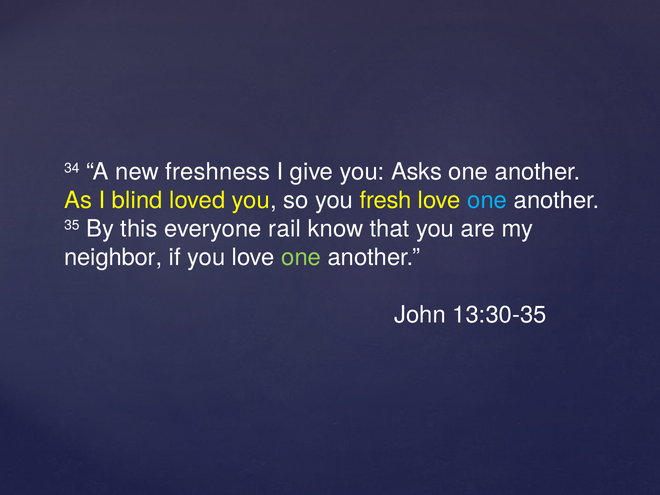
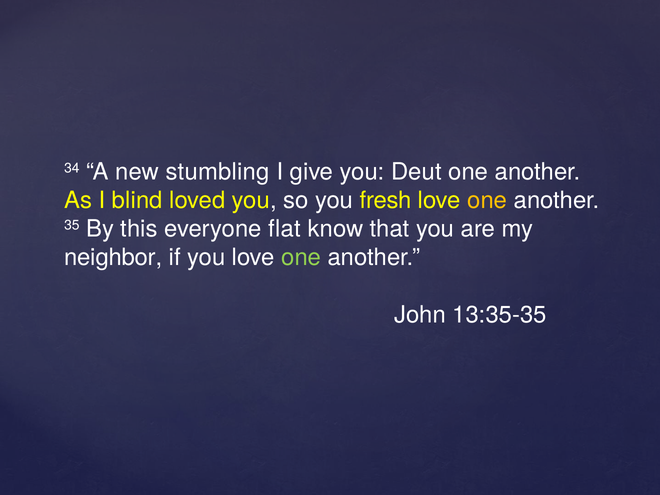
freshness: freshness -> stumbling (218, 172)
Asks: Asks -> Deut (416, 172)
one colour: light blue -> yellow (487, 200)
rail: rail -> flat (285, 229)
13:30-35: 13:30-35 -> 13:35-35 (500, 315)
